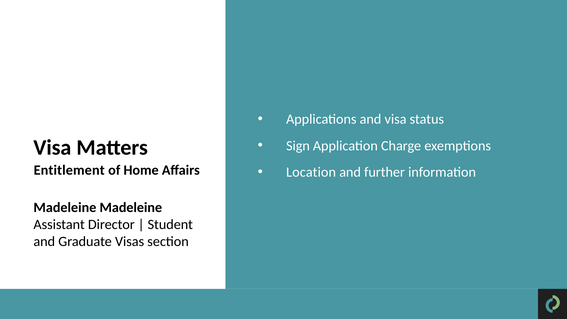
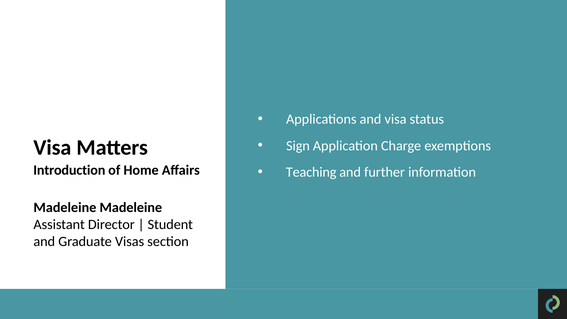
Entitlement: Entitlement -> Introduction (69, 170)
Location: Location -> Teaching (311, 172)
